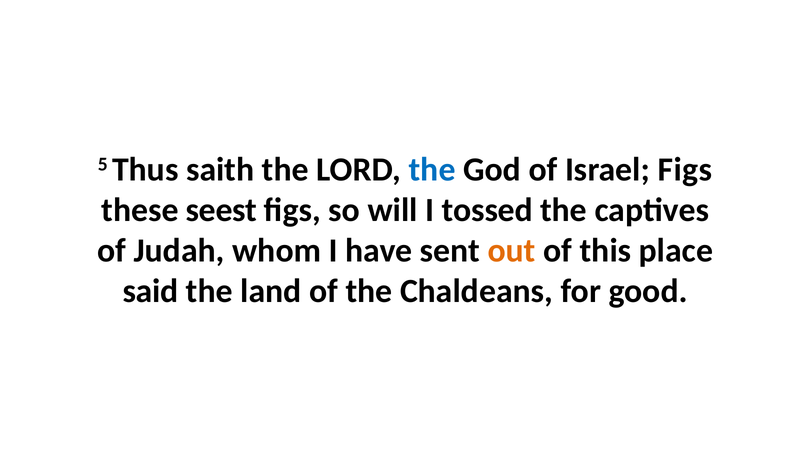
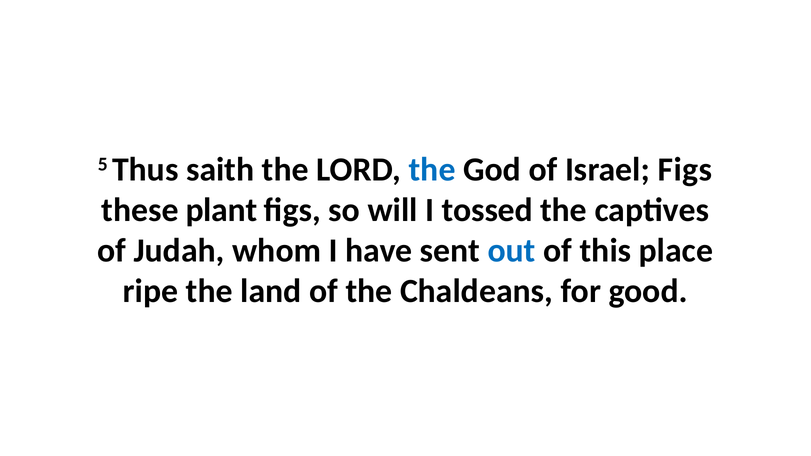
seest: seest -> plant (221, 210)
out colour: orange -> blue (512, 251)
said: said -> ripe (150, 291)
